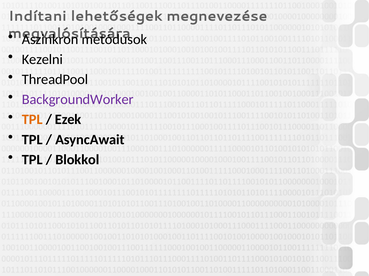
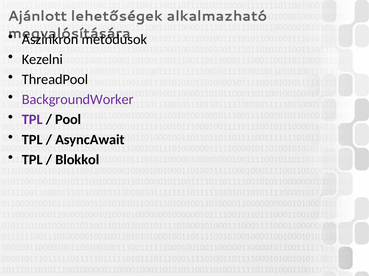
Indítani: Indítani -> Ajánlott (38, 16)
megnevezése: megnevezése -> alkalmazható (217, 16)
TPL colour: orange -> purple (32, 120)
Ezek: Ezek -> Pool (68, 120)
